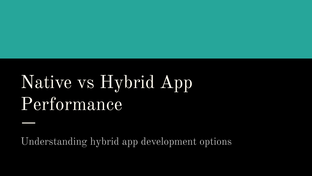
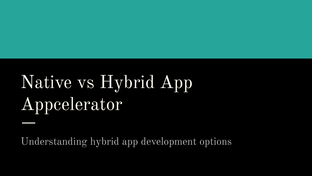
Performance: Performance -> Appcelerator (72, 104)
